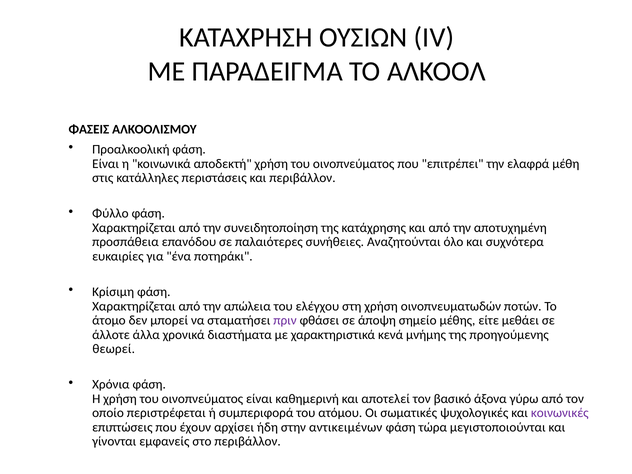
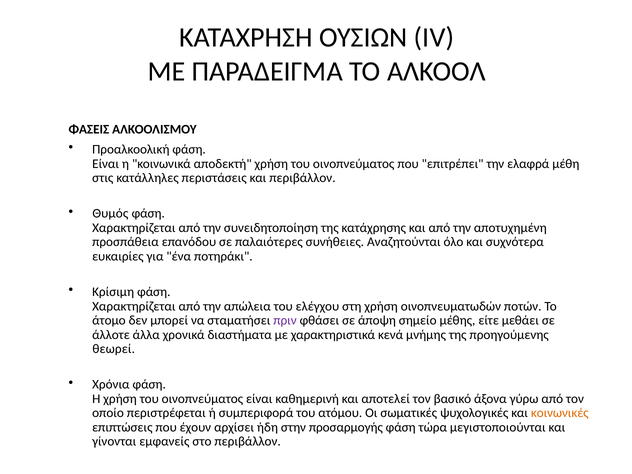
Φύλλο: Φύλλο -> Θυμός (110, 214)
κοινωνικές colour: purple -> orange (560, 413)
αντικειμένων: αντικειμένων -> προσαρμογής (346, 427)
